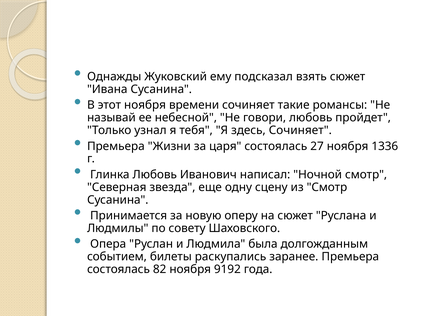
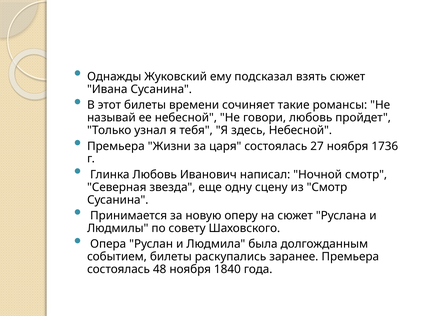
этот ноября: ноября -> билеты (145, 105)
здесь Сочиняет: Сочиняет -> Небесной (300, 130)
1336: 1336 -> 1736 (385, 146)
82: 82 -> 48 (160, 269)
9192: 9192 -> 1840 (227, 269)
